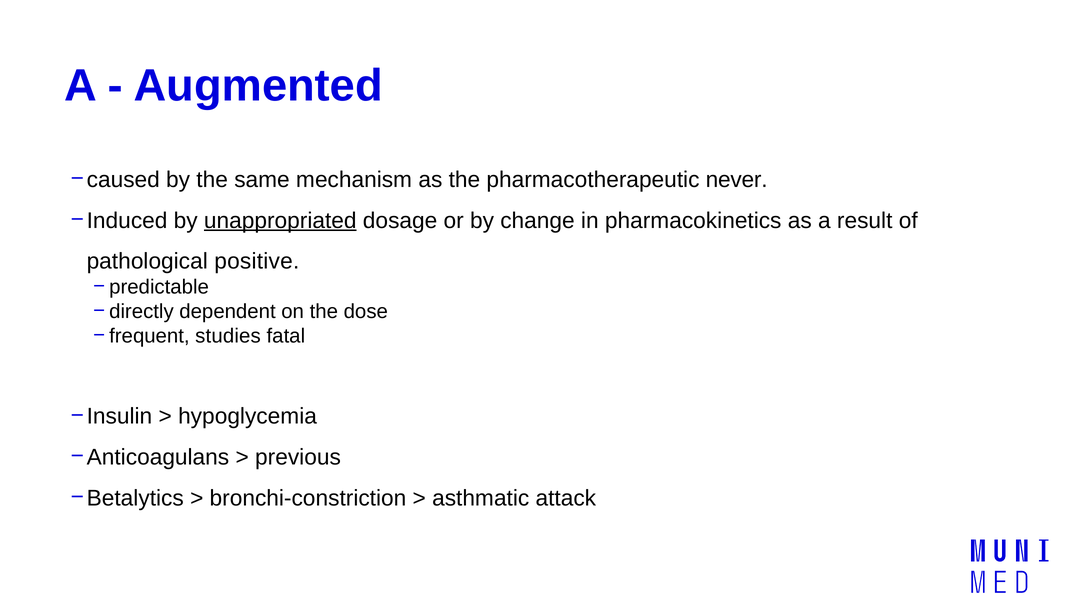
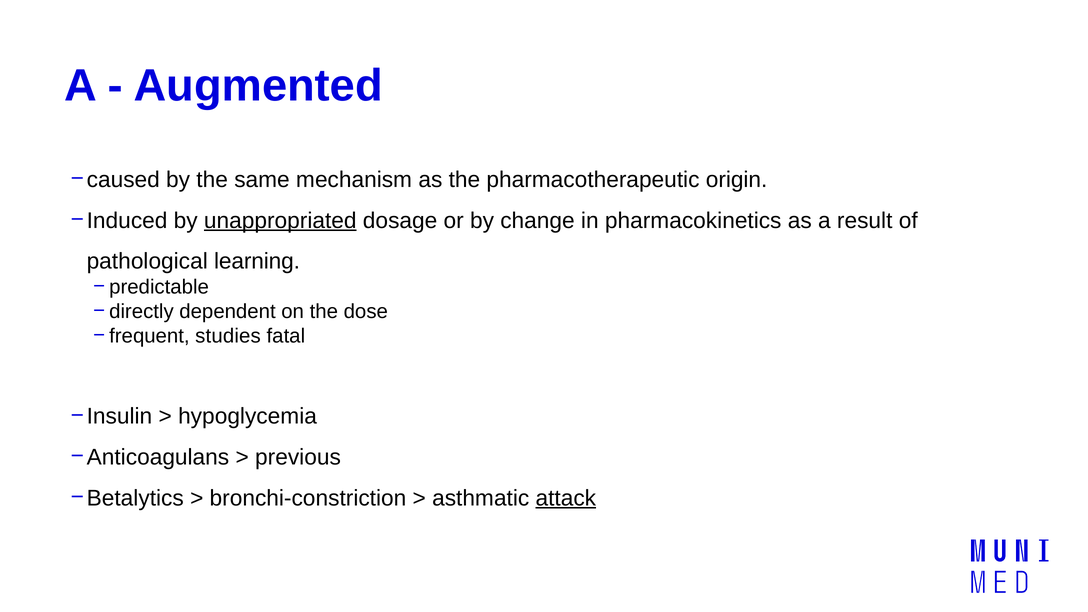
never: never -> origin (737, 180)
positive: positive -> learning (257, 261)
attack underline: none -> present (566, 498)
